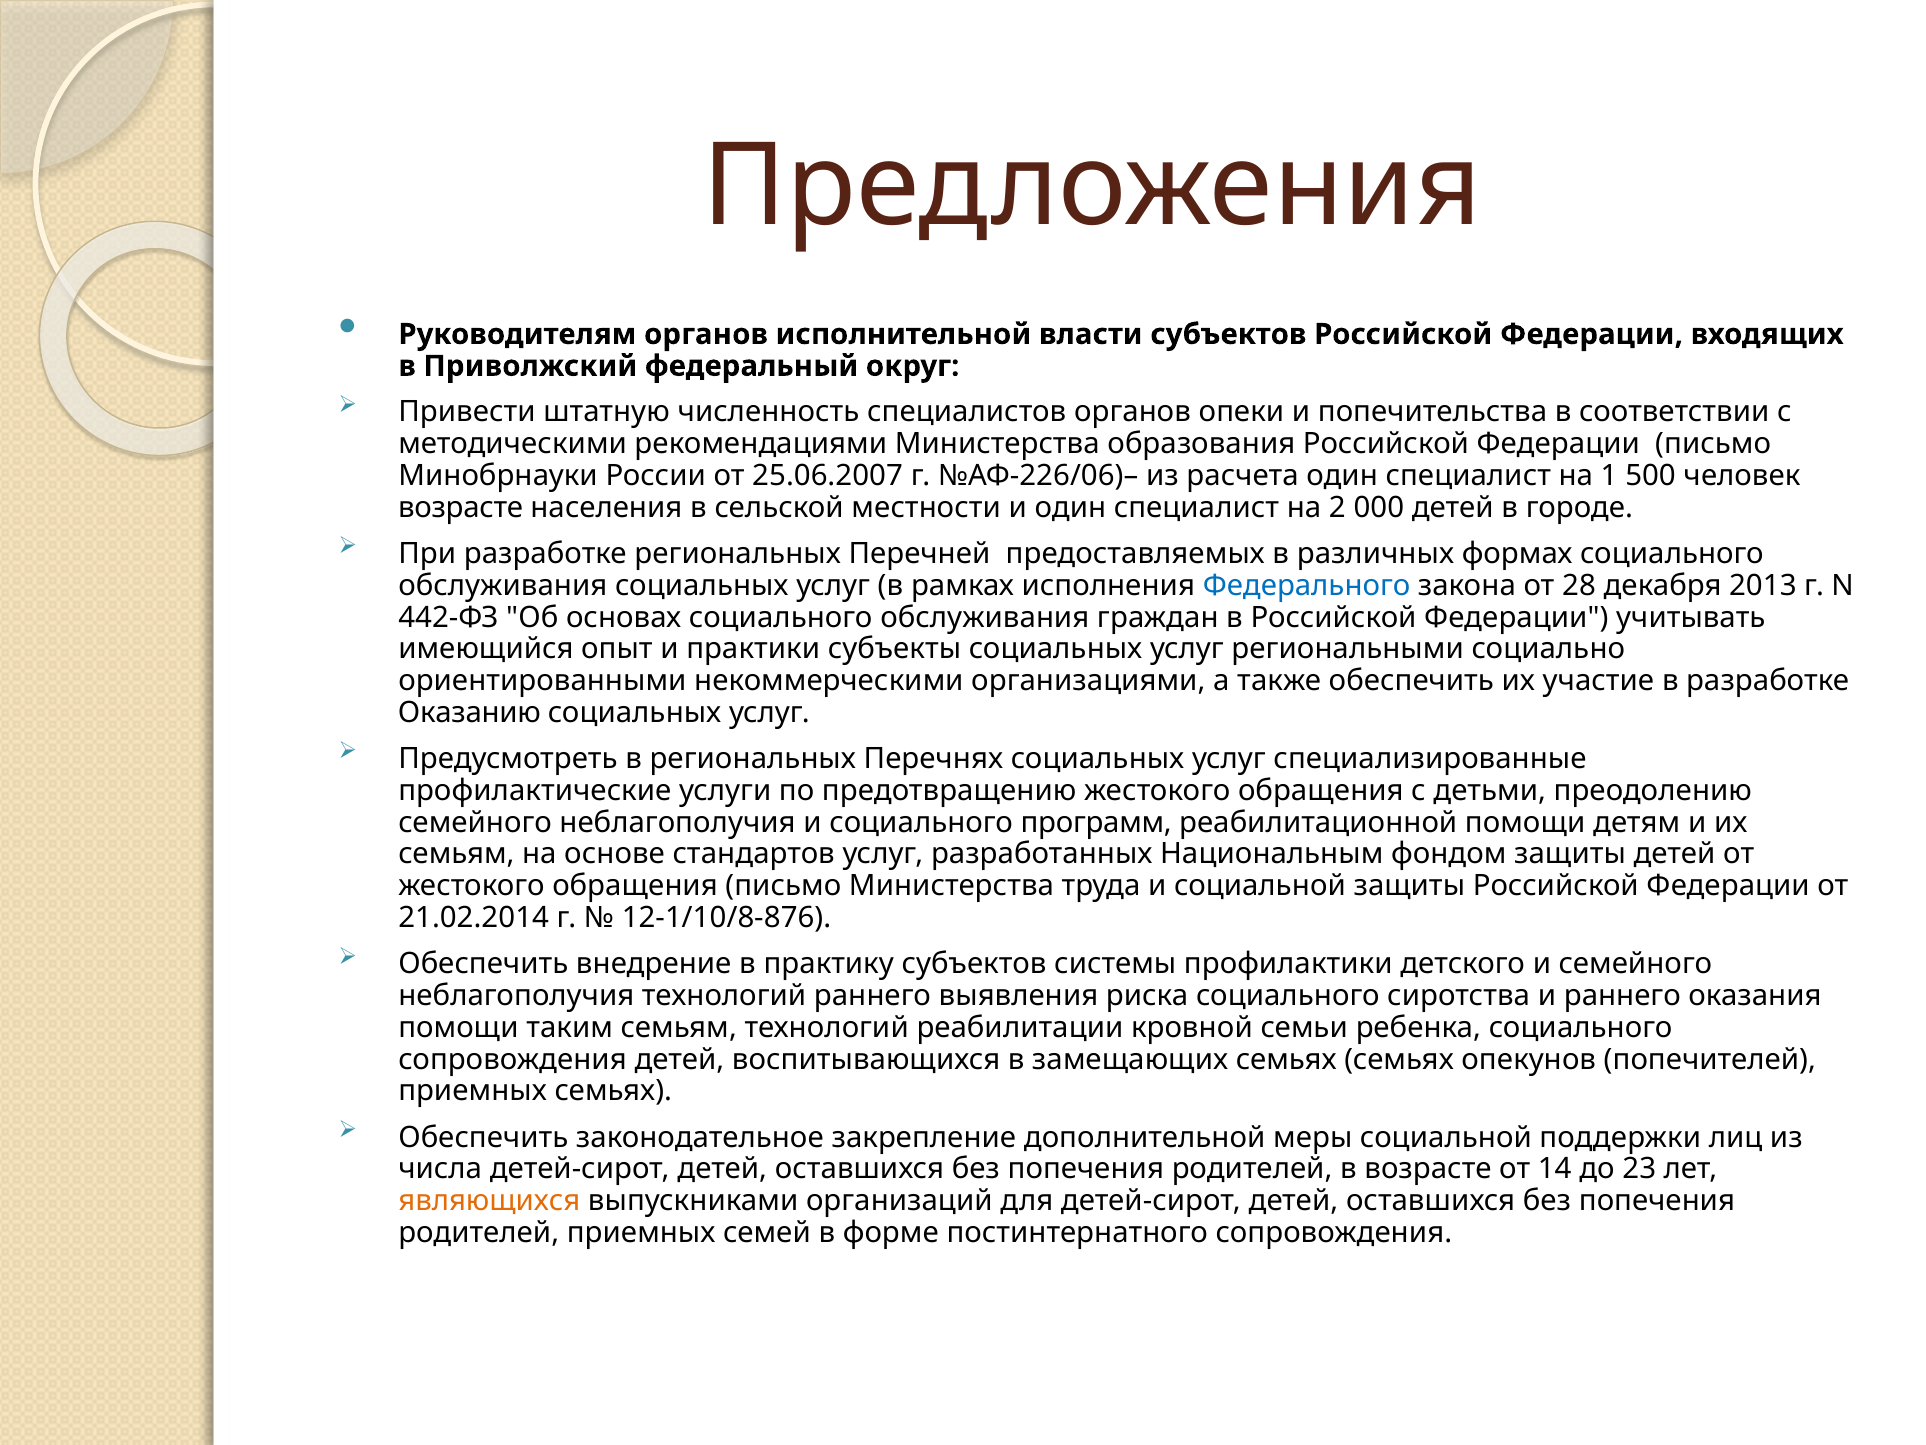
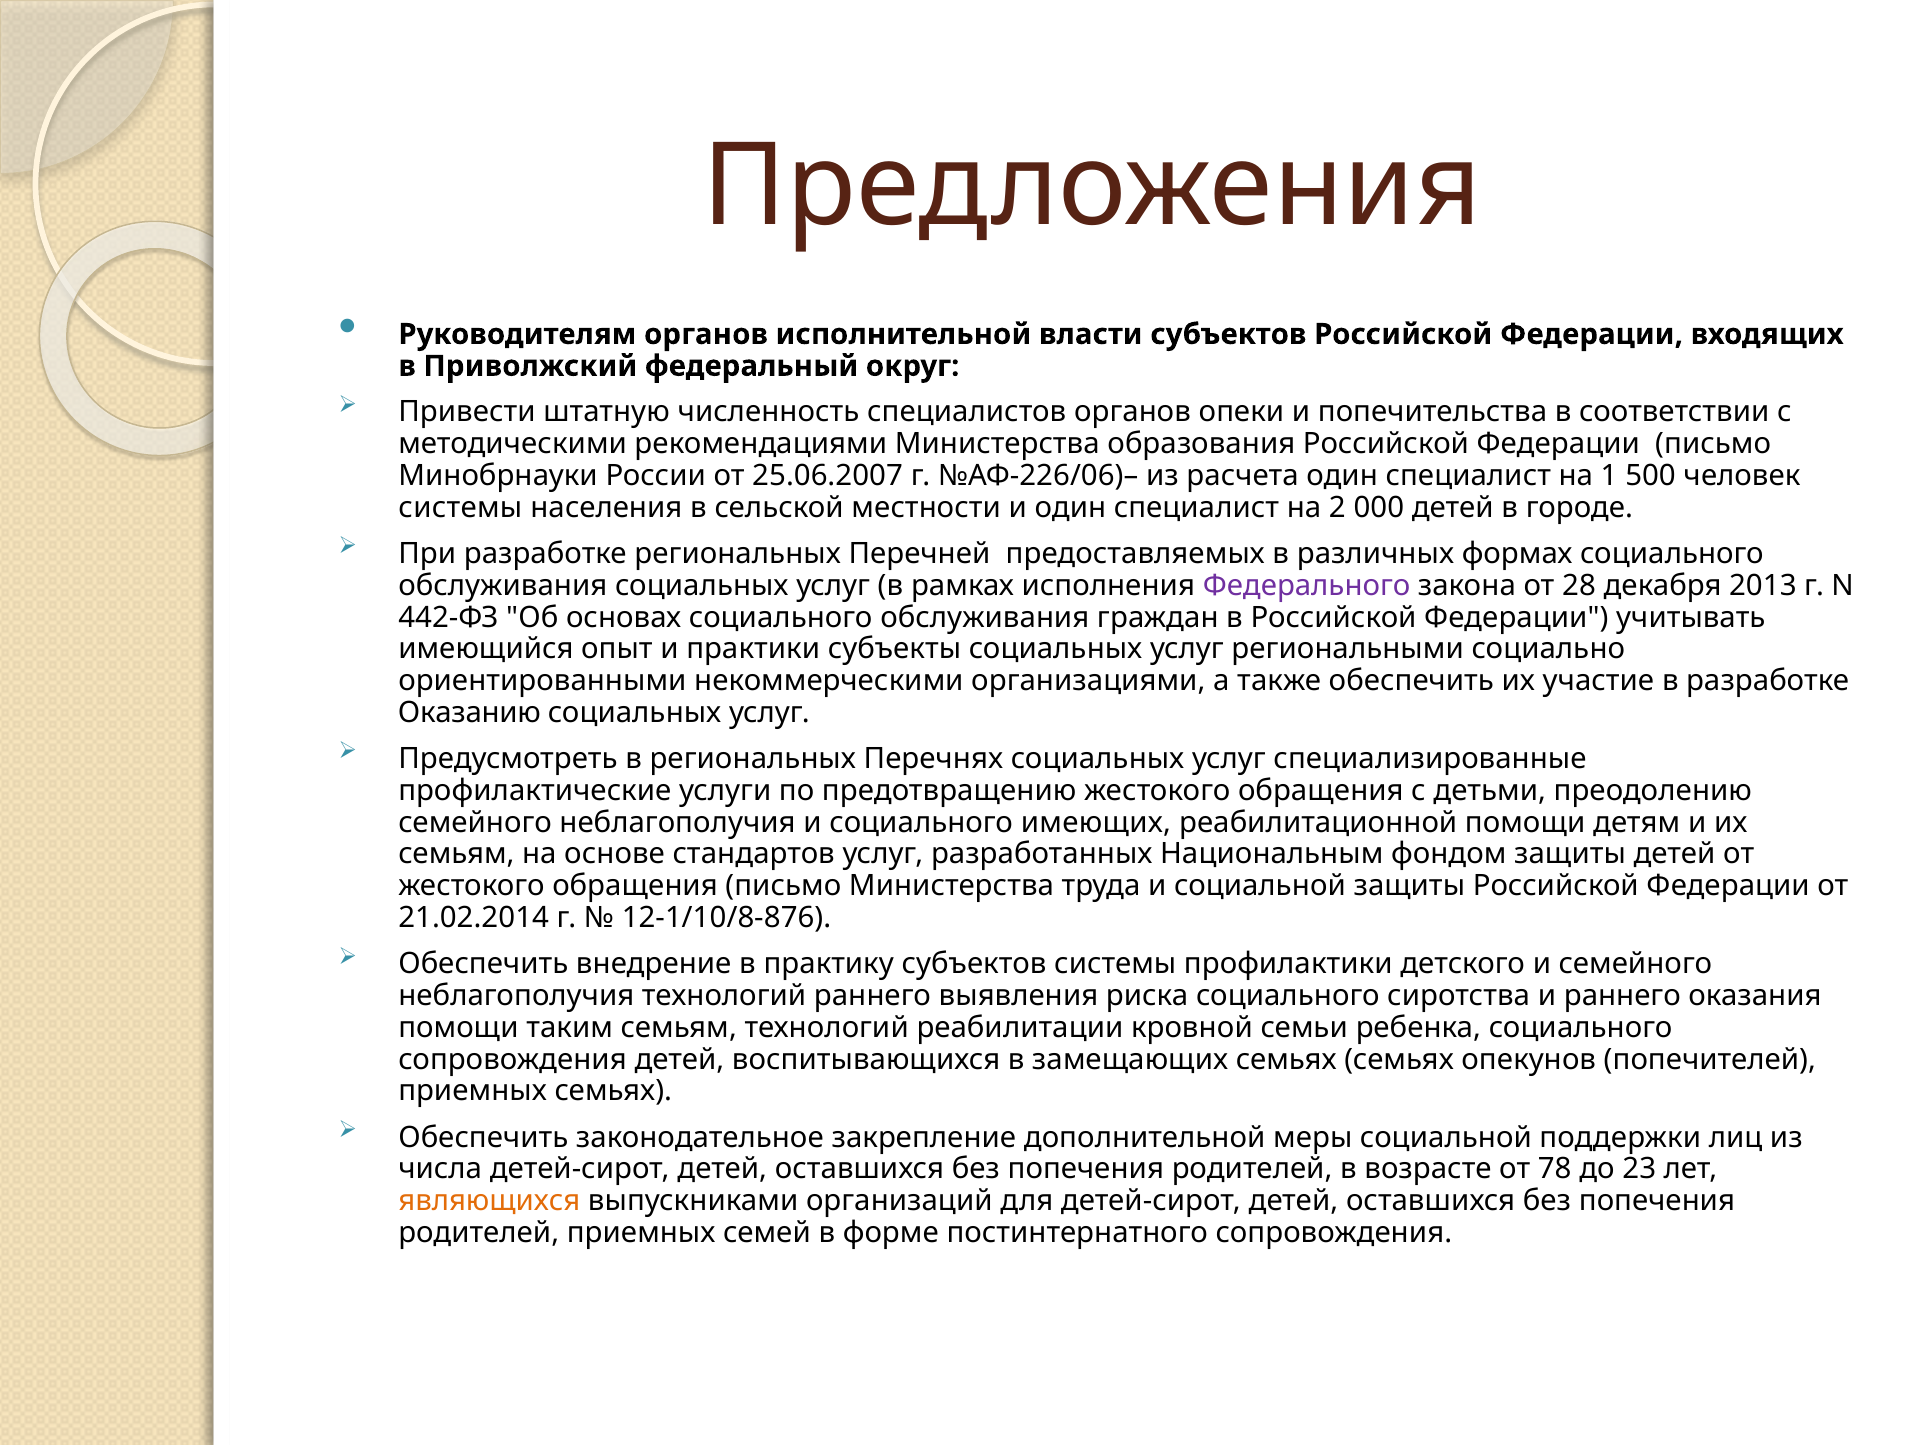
возрасте: возрасте -> системы (460, 507)
Федерального colour: blue -> purple (1307, 585)
программ: программ -> имеющих (1096, 822)
14: 14 -> 78 (1555, 1169)
